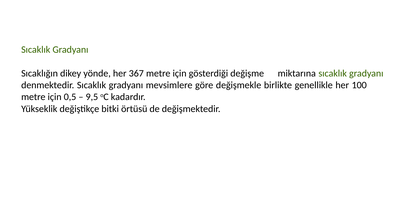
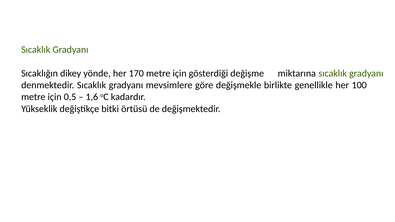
367: 367 -> 170 (136, 73)
9,5: 9,5 -> 1,6 (92, 97)
